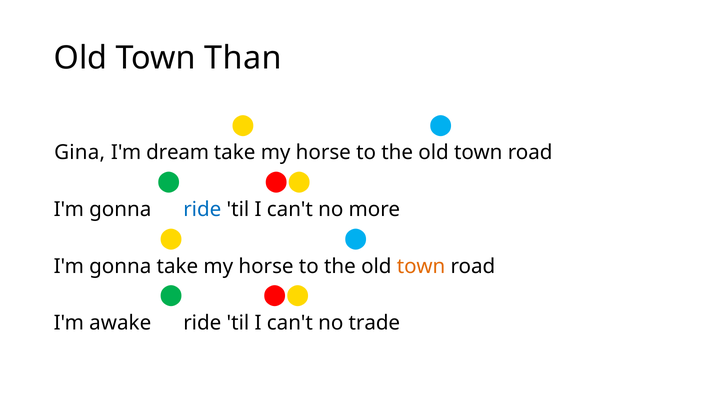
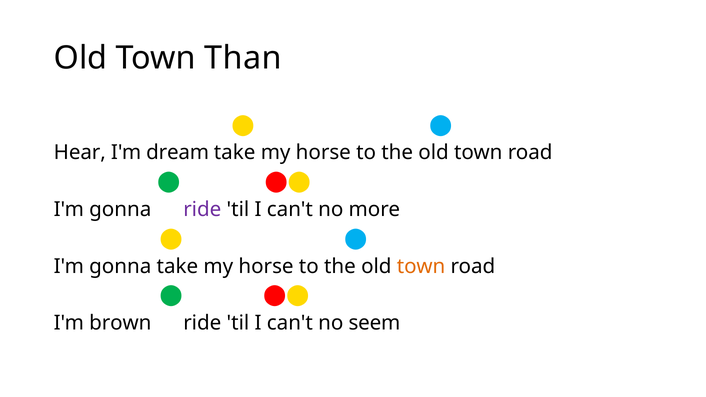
Gina: Gina -> Hear (80, 153)
ride colour: blue -> purple (202, 210)
awake: awake -> brown (120, 323)
trade: trade -> seem (374, 323)
